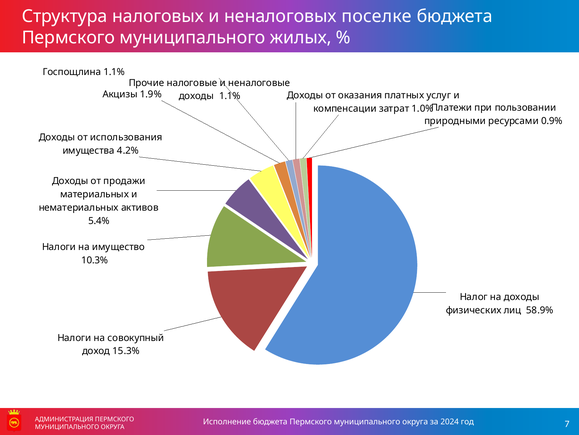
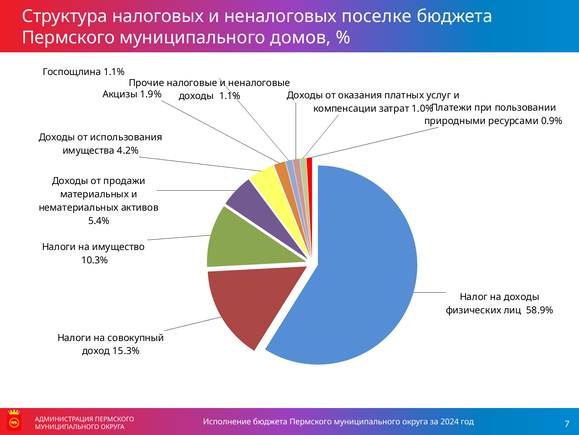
жилых: жилых -> домов (301, 38)
